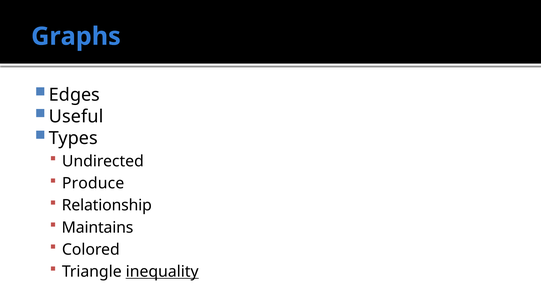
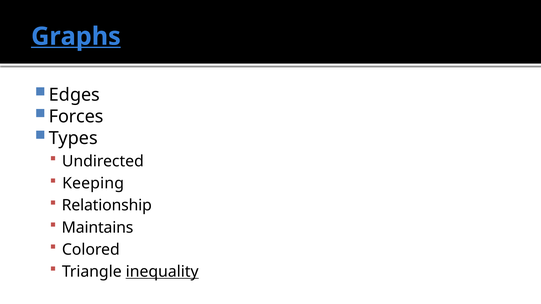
Graphs underline: none -> present (76, 36)
Useful: Useful -> Forces (76, 117)
Produce: Produce -> Keeping (93, 184)
